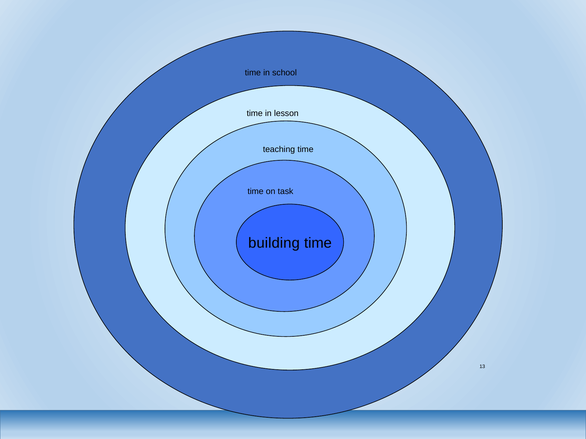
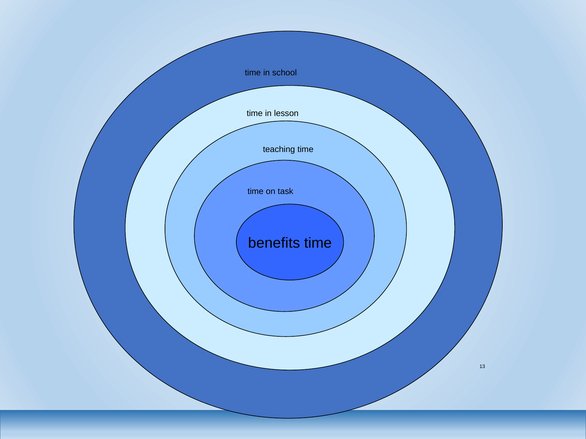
building: building -> benefits (274, 243)
